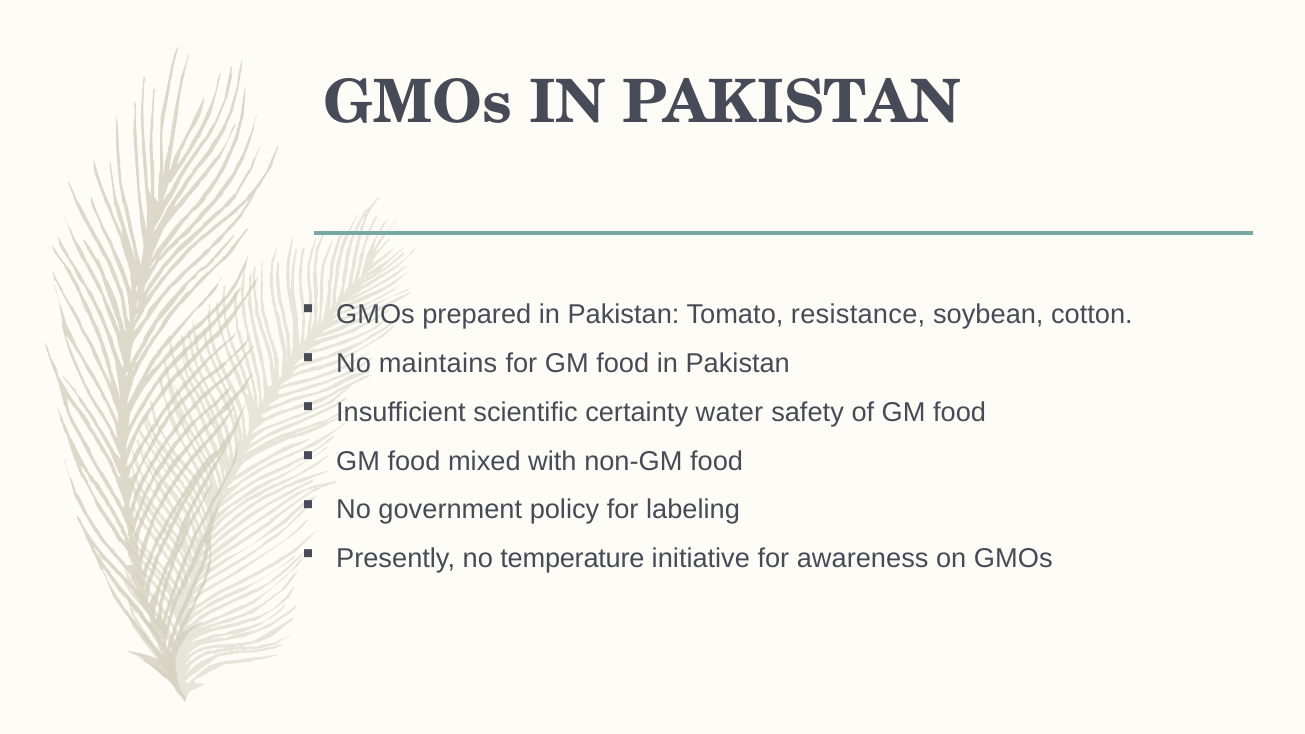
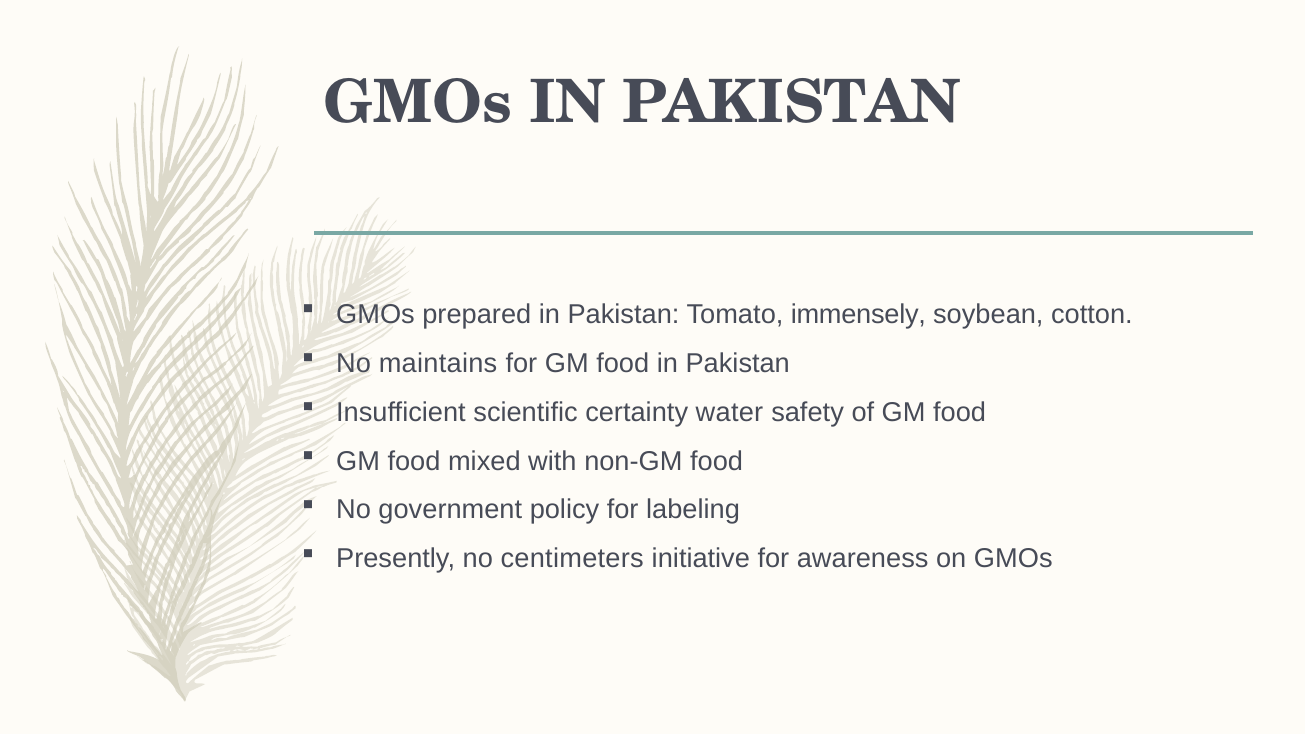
resistance: resistance -> immensely (858, 314)
temperature: temperature -> centimeters (572, 559)
